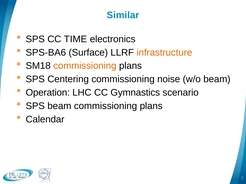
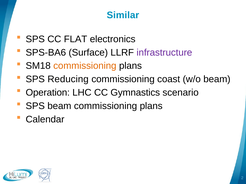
TIME: TIME -> FLAT (76, 39)
infrastructure colour: orange -> purple (164, 53)
Centering: Centering -> Reducing (68, 79)
noise: noise -> coast (169, 79)
